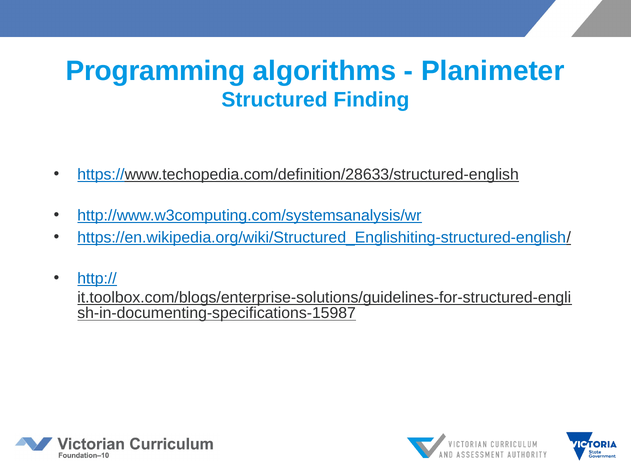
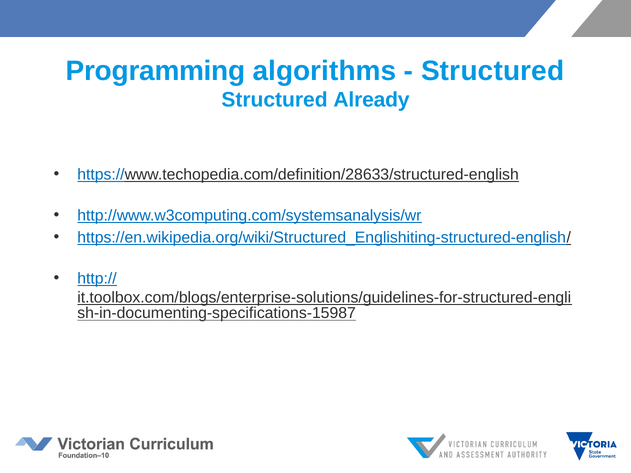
Planimeter: Planimeter -> Structured (493, 71)
Finding: Finding -> Already (372, 100)
